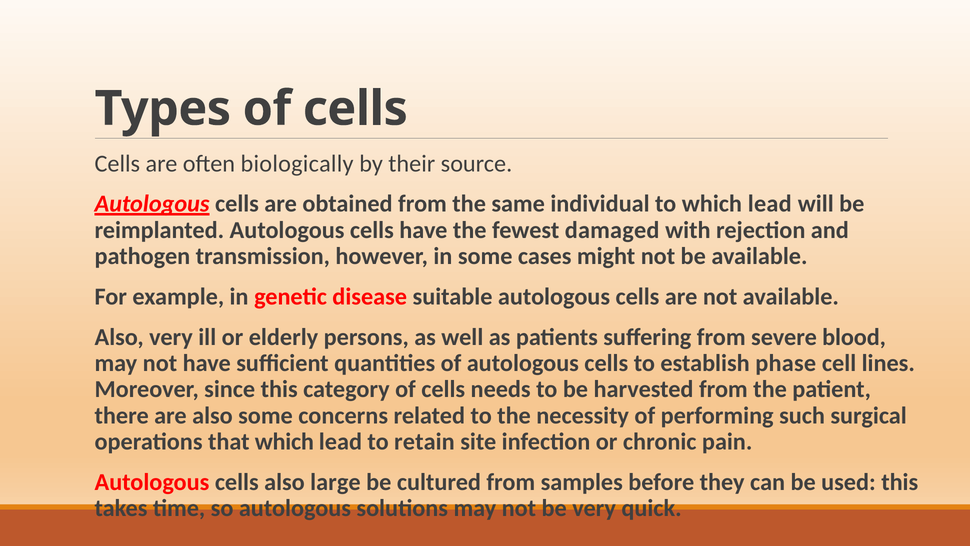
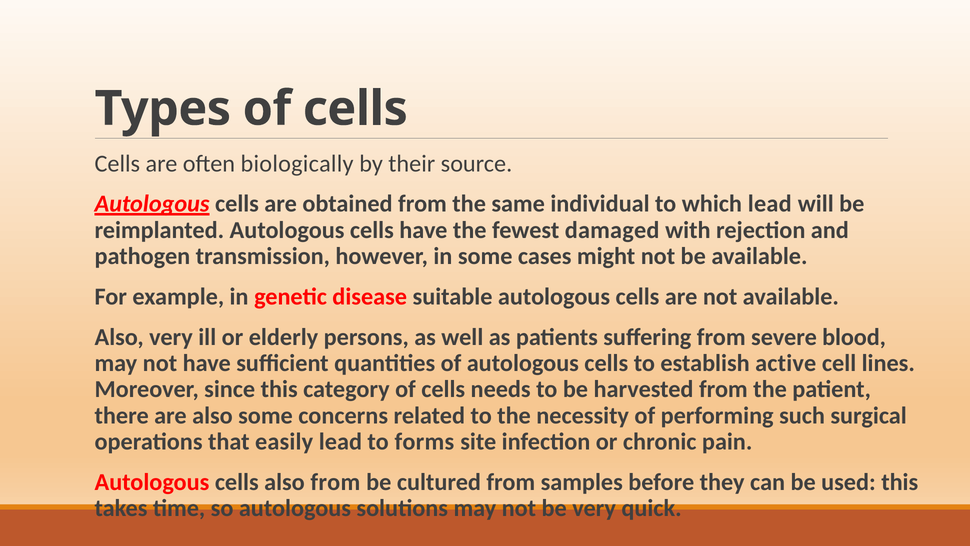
phase: phase -> active (786, 363)
that which: which -> easily (284, 441)
retain: retain -> forms (424, 441)
also large: large -> from (335, 482)
